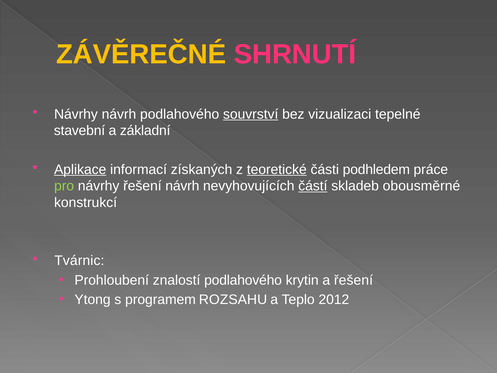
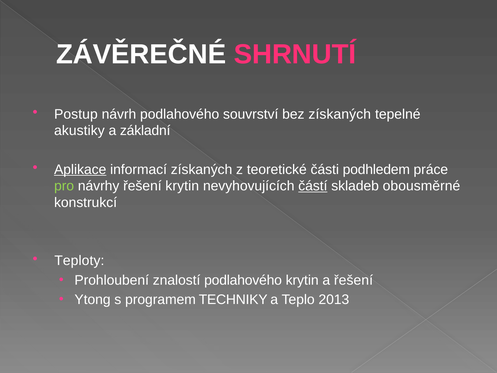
ZÁVĚREČNÉ colour: yellow -> white (141, 54)
Návrhy: Návrhy -> Postup (76, 114)
souvrství underline: present -> none (251, 114)
bez vizualizaci: vizualizaci -> získaných (340, 114)
stavební: stavební -> akustiky (79, 131)
teoretické underline: present -> none (277, 169)
řešení návrh: návrh -> krytin (182, 186)
Tvárnic: Tvárnic -> Teploty (79, 261)
ROZSAHU: ROZSAHU -> TECHNIKY (233, 299)
2012: 2012 -> 2013 (334, 299)
